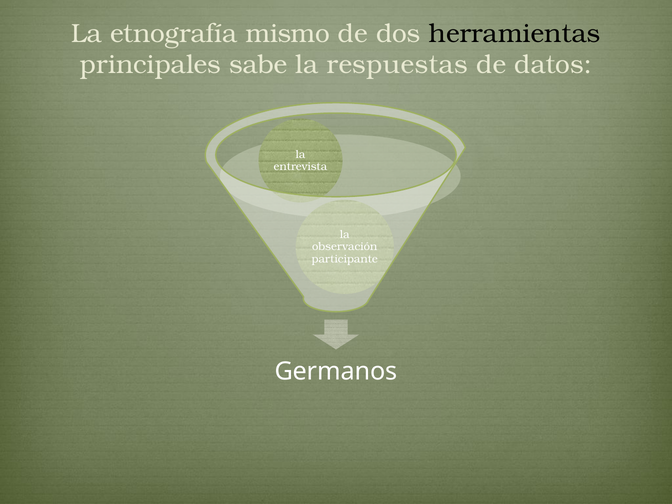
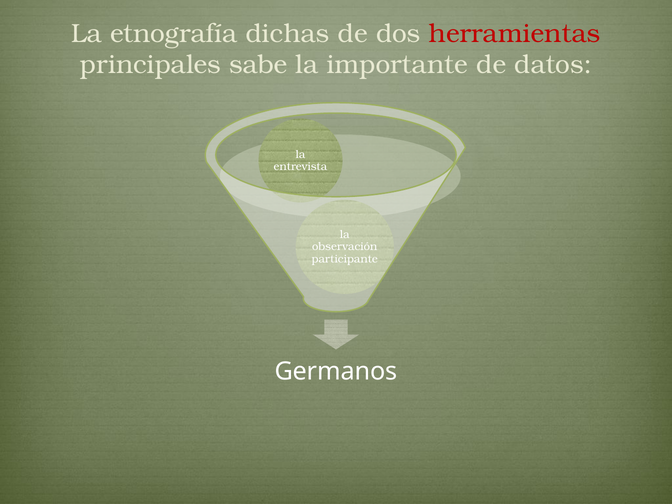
mismo: mismo -> dichas (288, 33)
herramientas colour: black -> red (515, 33)
respuestas: respuestas -> importante (397, 65)
